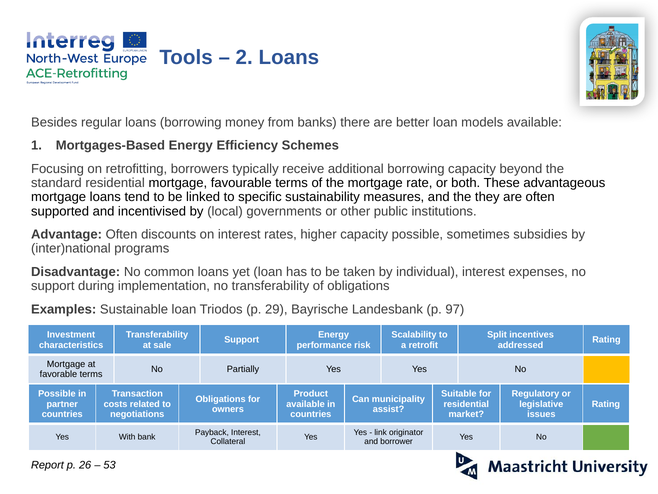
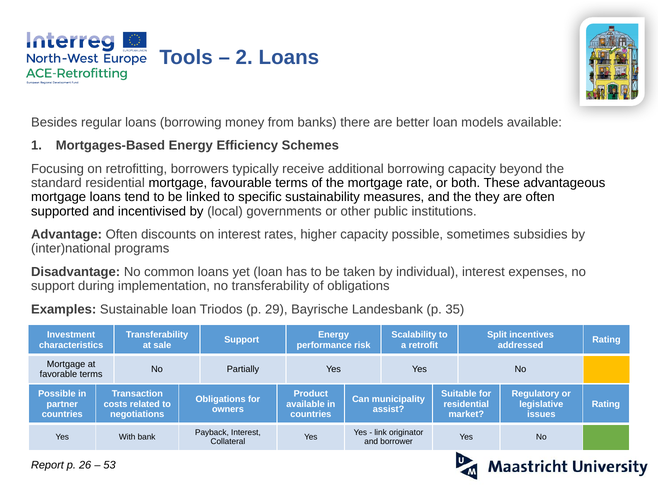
97: 97 -> 35 (455, 309)
